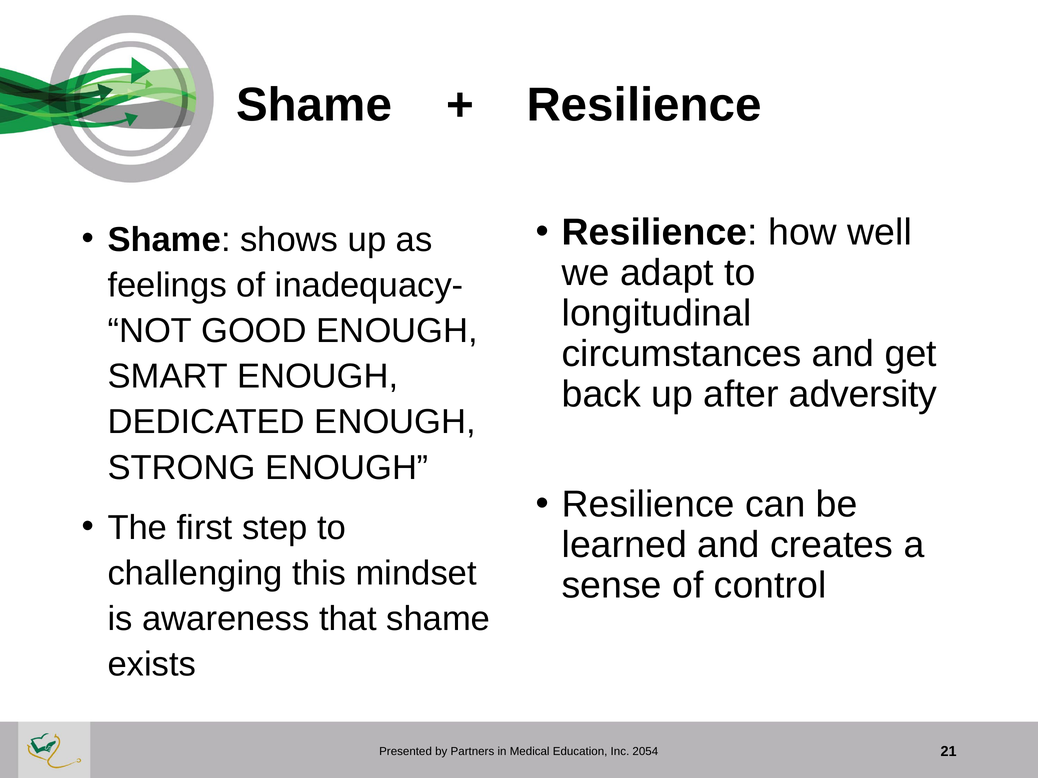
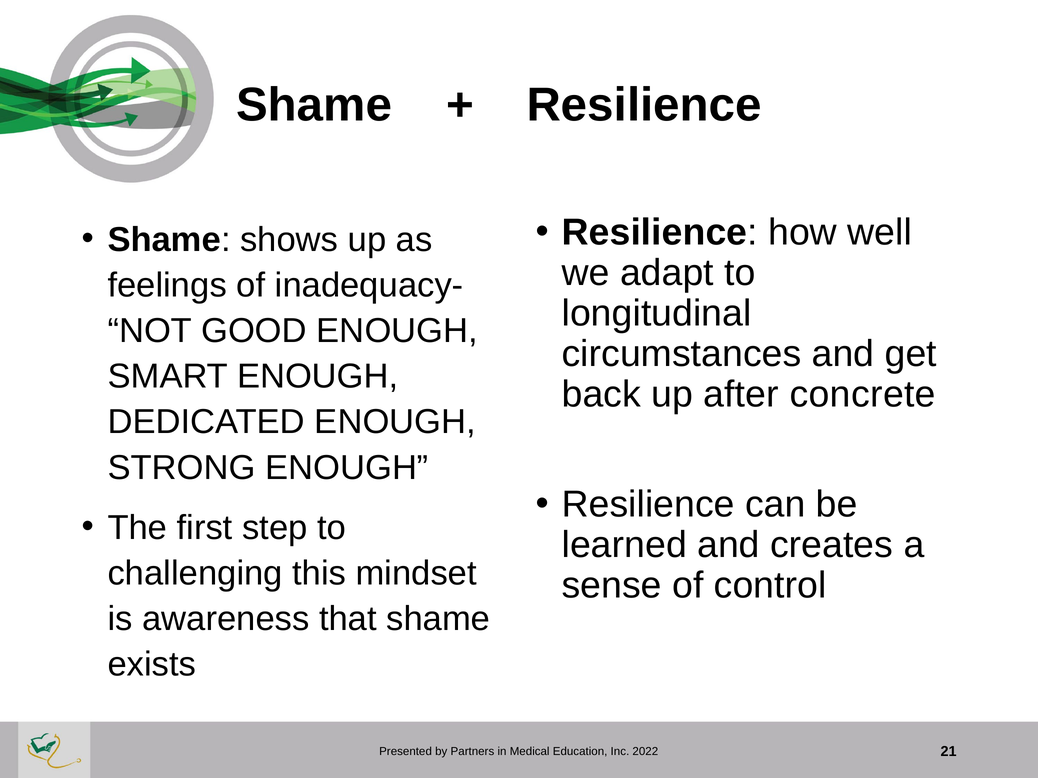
adversity: adversity -> concrete (863, 395)
2054: 2054 -> 2022 (645, 752)
